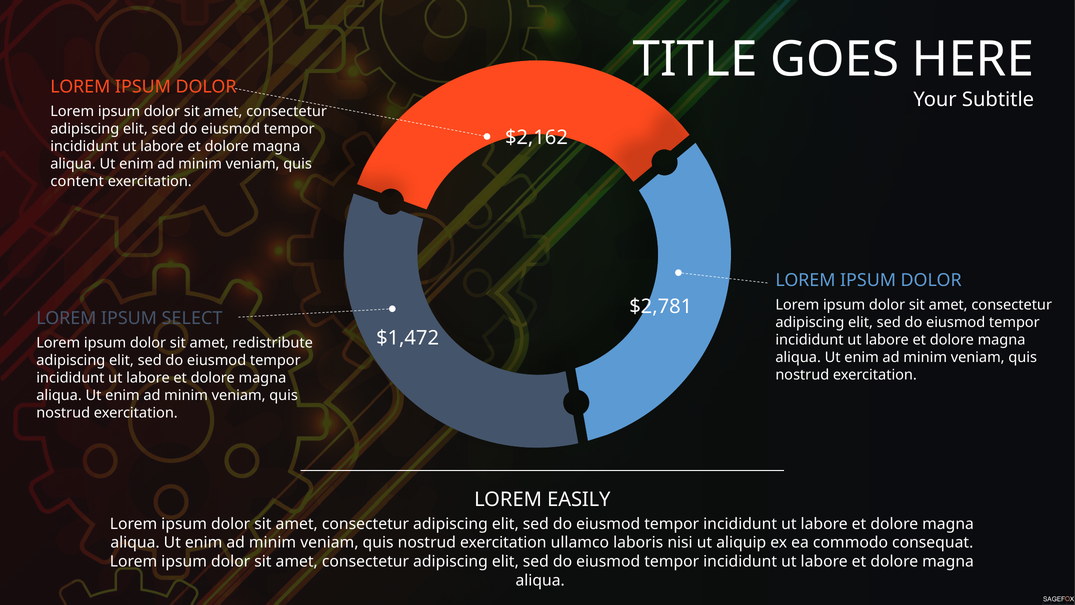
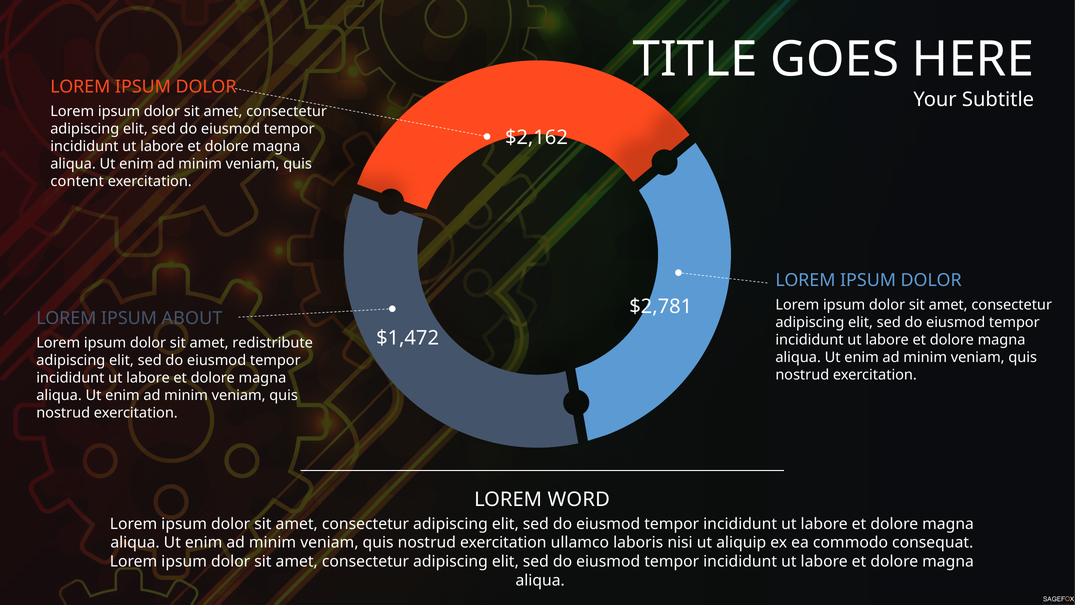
SELECT: SELECT -> ABOUT (192, 318)
EASILY: EASILY -> WORD (579, 499)
